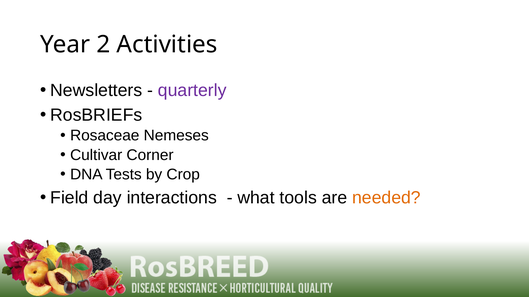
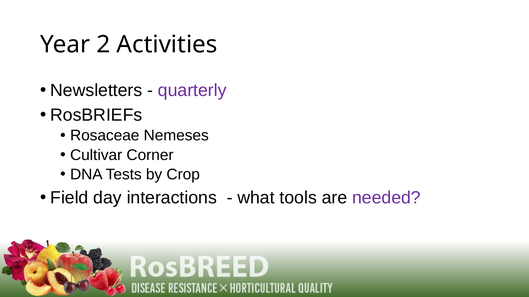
needed colour: orange -> purple (386, 198)
